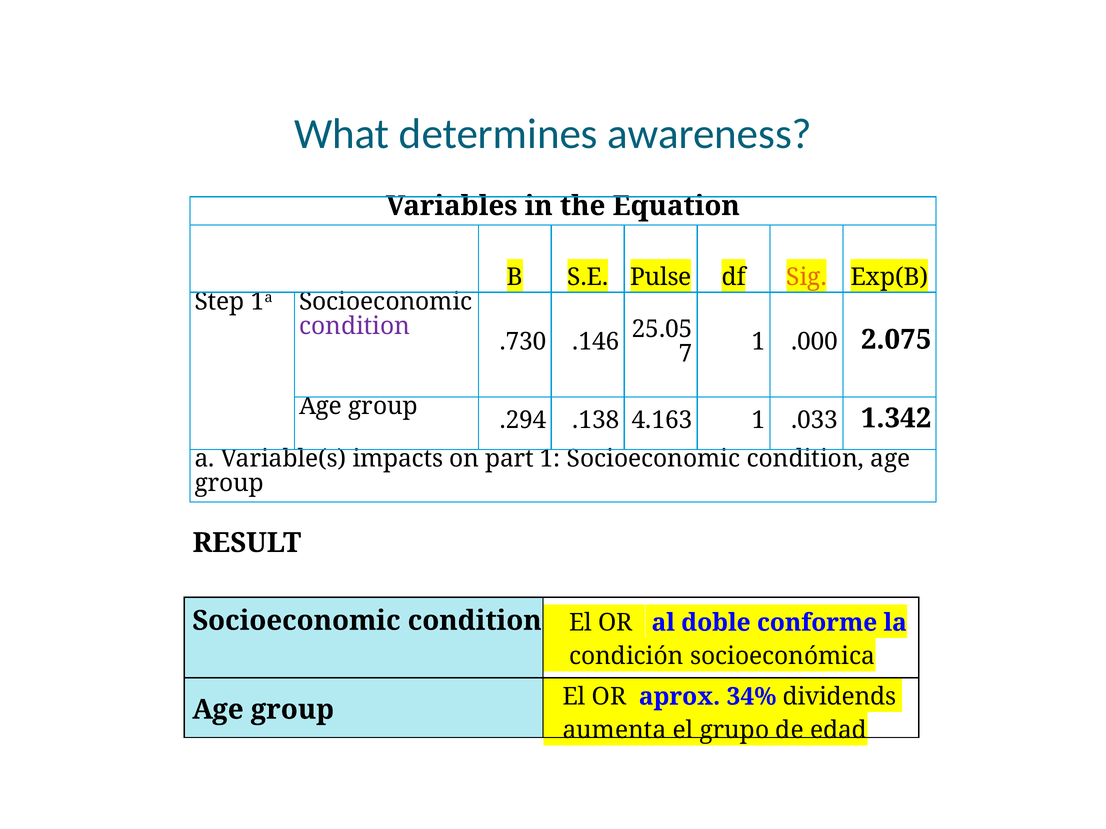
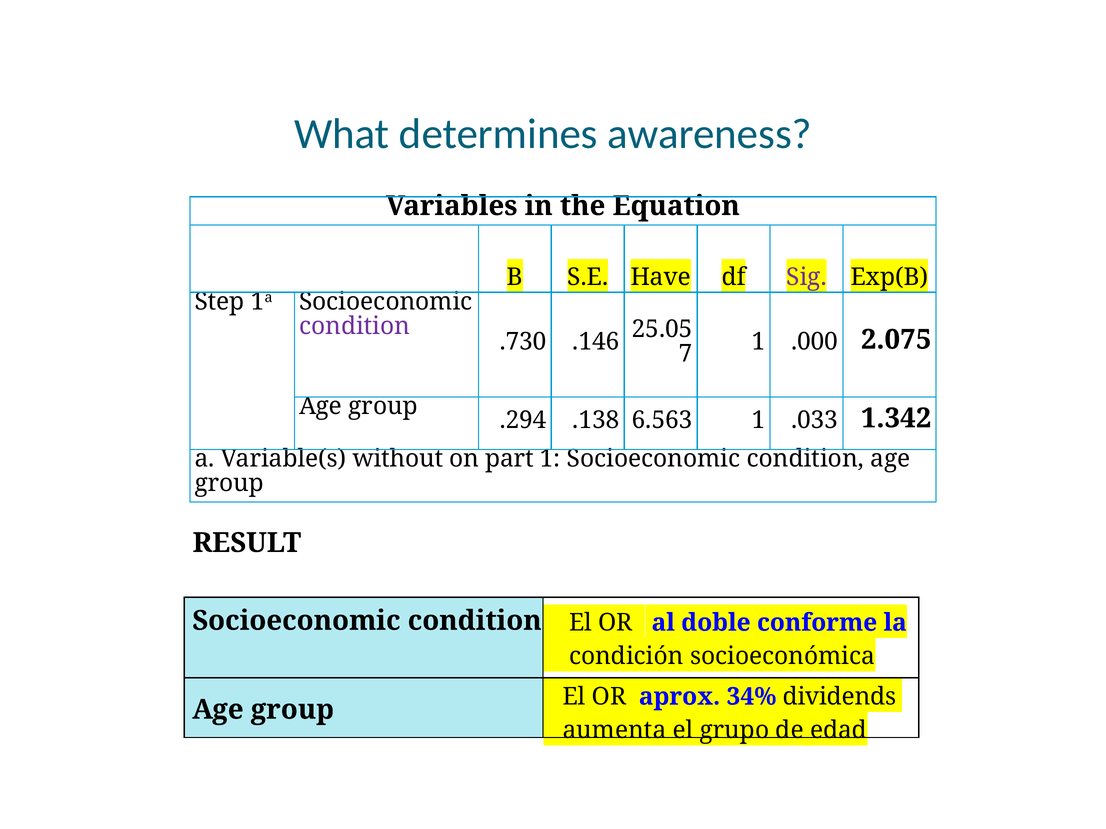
Pulse: Pulse -> Have (661, 277)
Sig colour: orange -> purple (807, 277)
4.163: 4.163 -> 6.563 (662, 420)
impacts: impacts -> without (398, 459)
